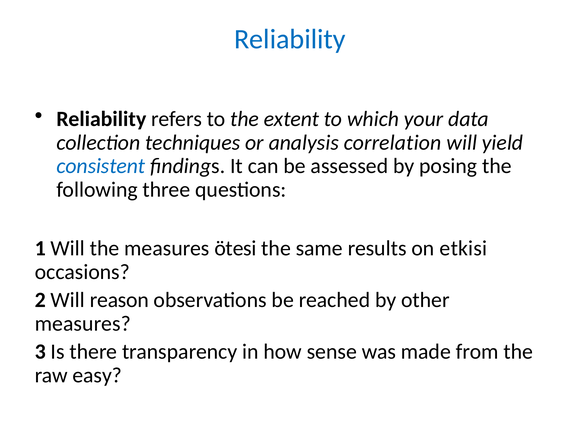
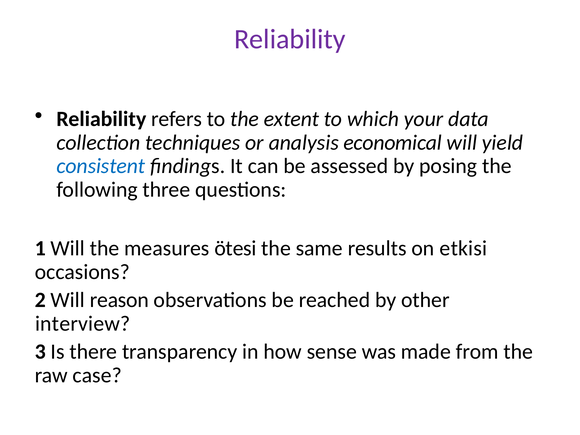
Reliability colour: blue -> purple (290, 39)
correlation: correlation -> economical (393, 142)
measures: measures -> interview (83, 324)
easy: easy -> case (97, 375)
